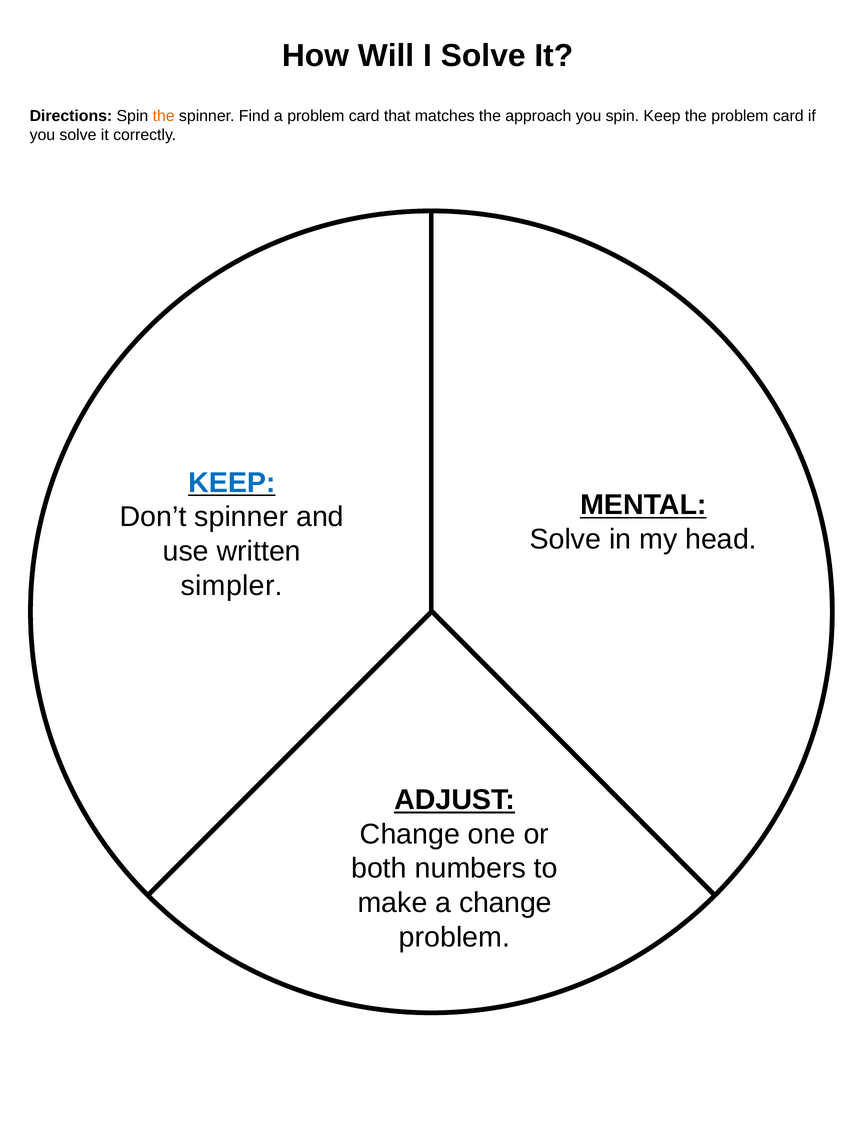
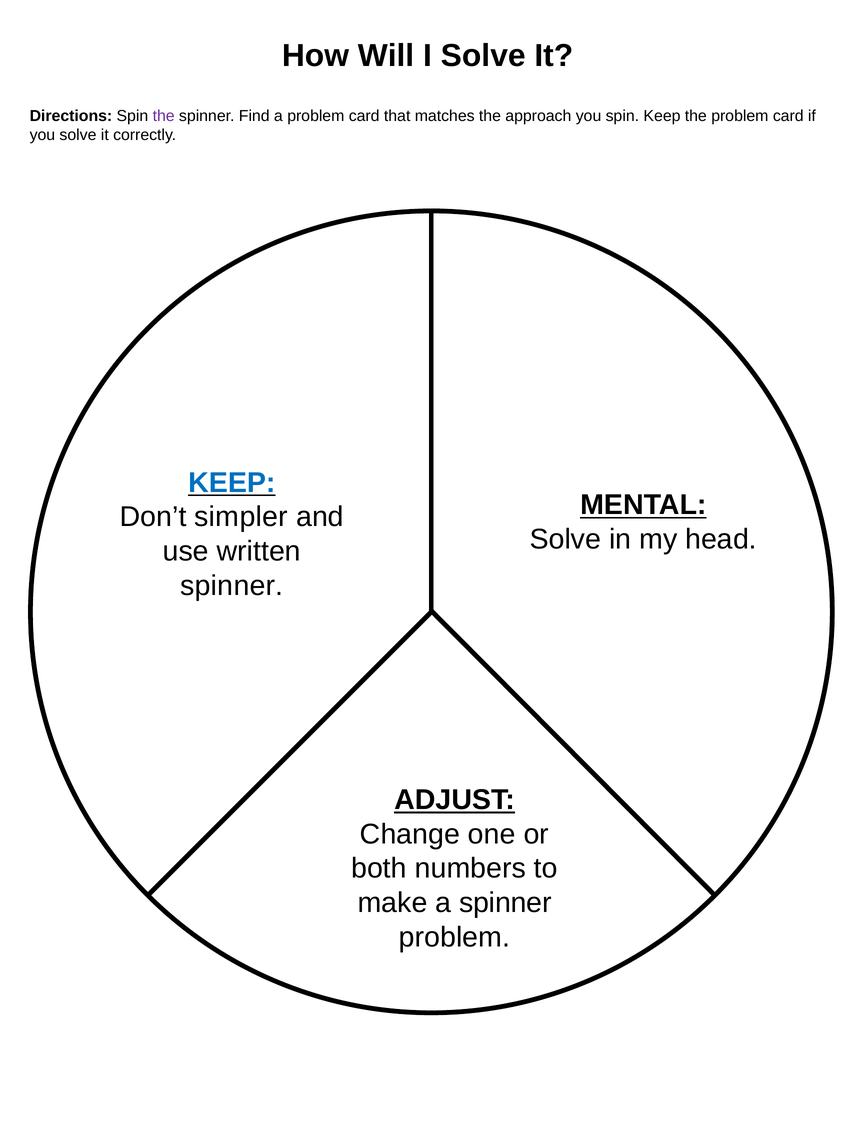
the colour: orange -> purple (164, 116)
Don’t spinner: spinner -> simpler (241, 517)
simpler: simpler -> spinner (232, 586)
a change: change -> spinner (505, 903)
